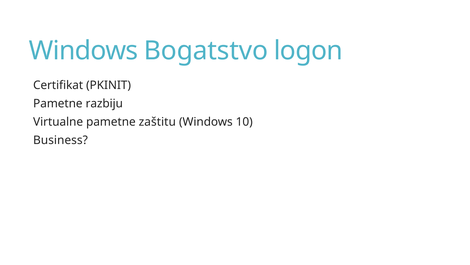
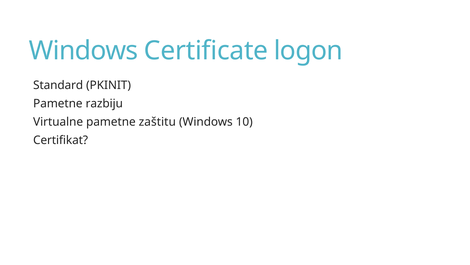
Bogatstvo: Bogatstvo -> Certificate (206, 51)
Certifikat: Certifikat -> Standard (58, 85)
Business: Business -> Certifikat (61, 140)
